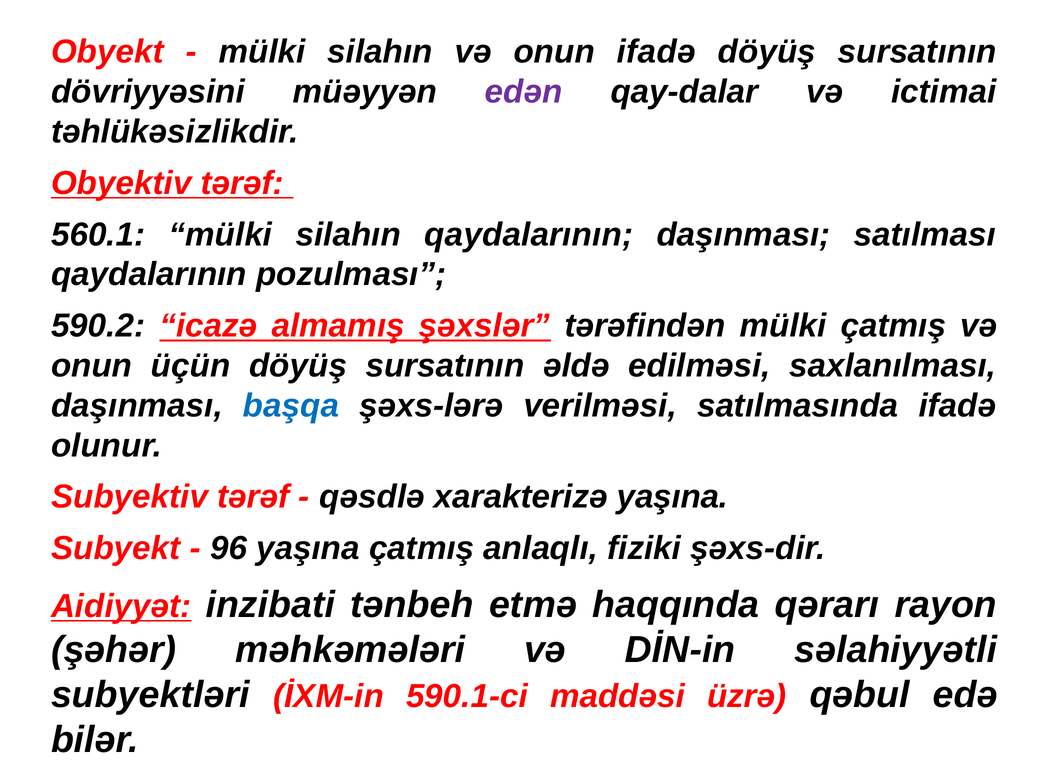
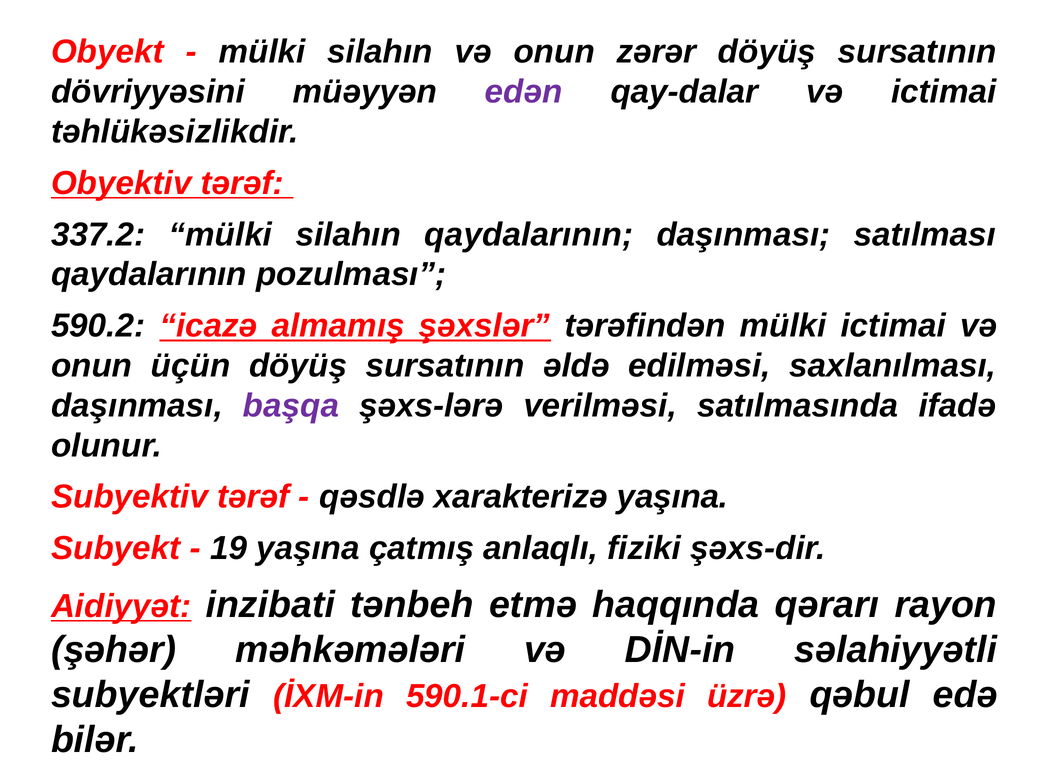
onun ifadə: ifadə -> zərər (656, 52)
560.1: 560.1 -> 337.2 (98, 234)
mülki çatmış: çatmış -> ictimai (893, 326)
başqa colour: blue -> purple (291, 406)
96: 96 -> 19 (229, 548)
